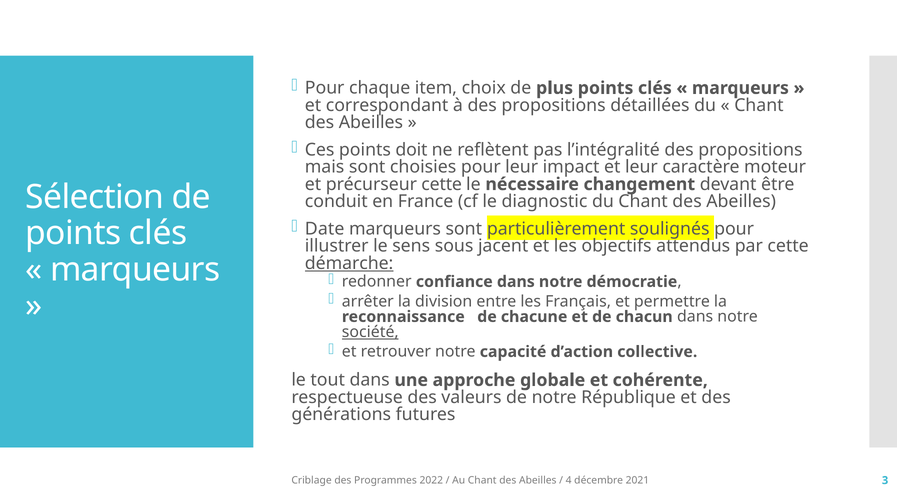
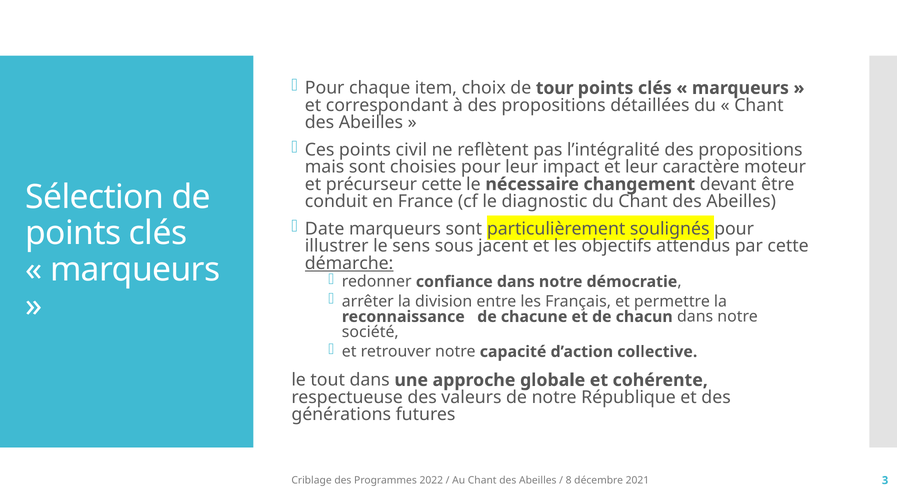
plus: plus -> tour (555, 88)
doit: doit -> civil (411, 150)
société underline: present -> none (370, 333)
4: 4 -> 8 (569, 481)
